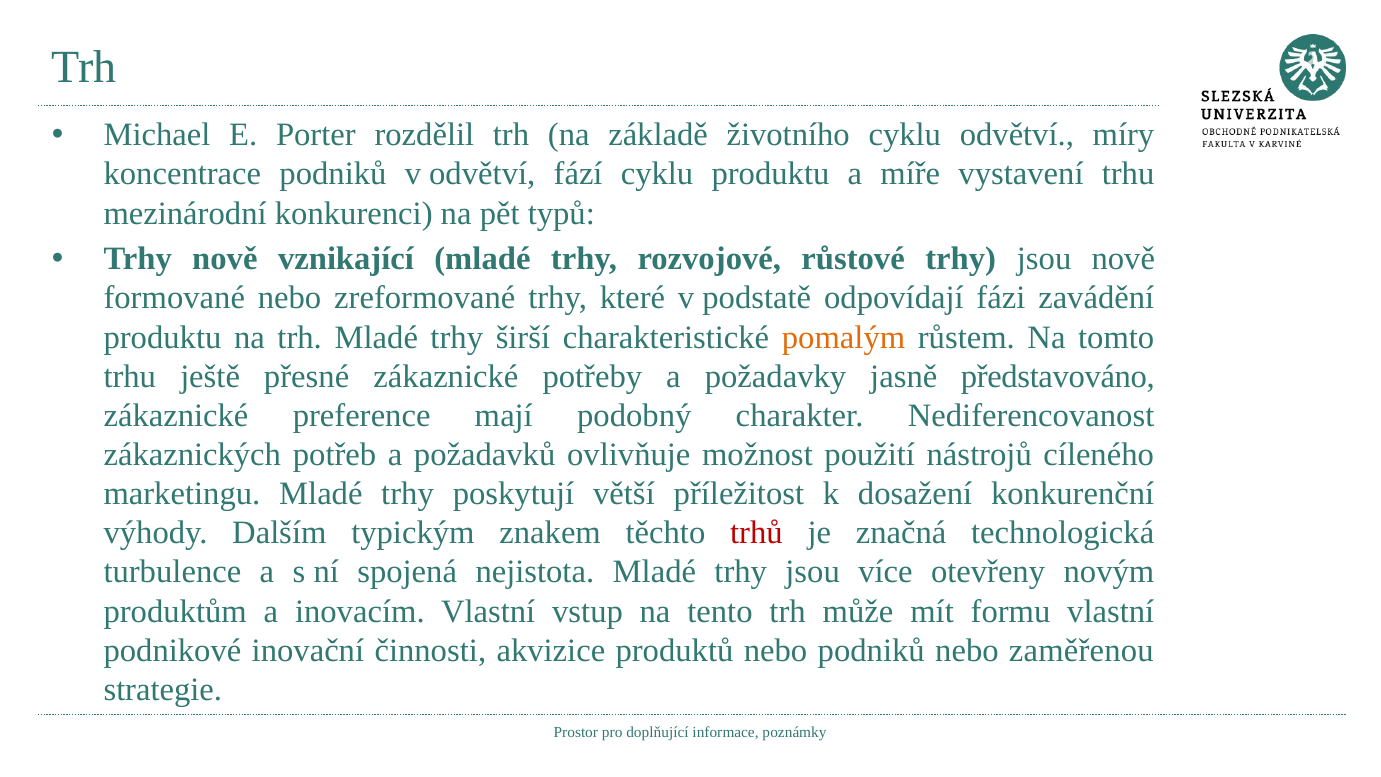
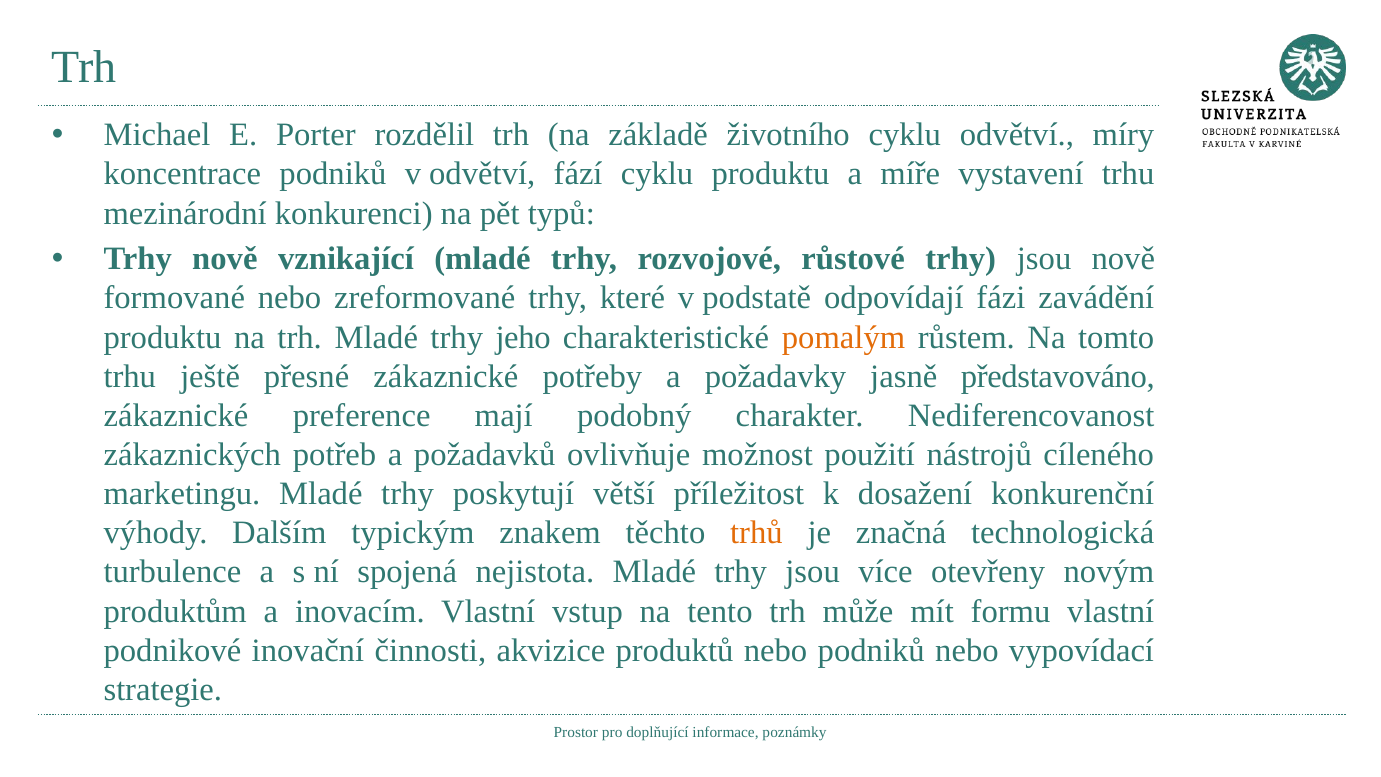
širší: širší -> jeho (523, 337)
trhů colour: red -> orange (756, 533)
zaměřenou: zaměřenou -> vypovídací (1081, 650)
